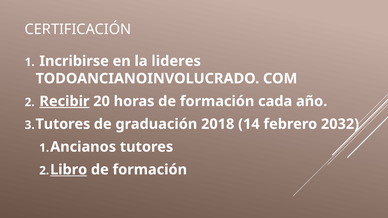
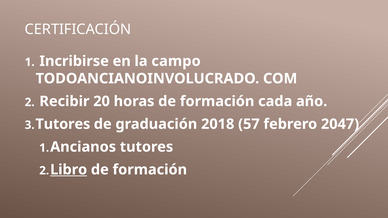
lideres: lideres -> campo (176, 61)
Recibir underline: present -> none (64, 101)
14: 14 -> 57 (249, 124)
2032: 2032 -> 2047 (340, 124)
